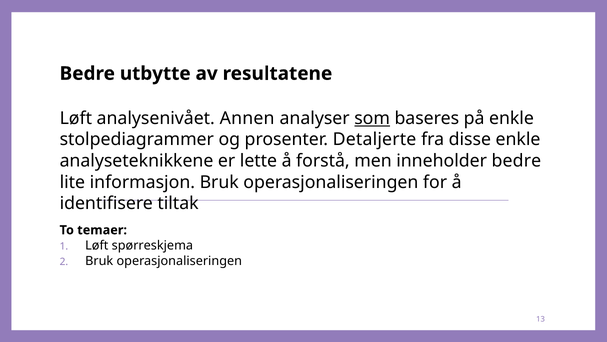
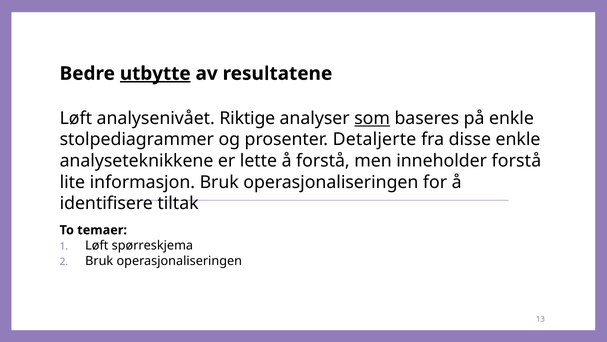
utbytte underline: none -> present (155, 73)
Annen: Annen -> Riktige (247, 118)
inneholder bedre: bedre -> forstå (516, 161)
